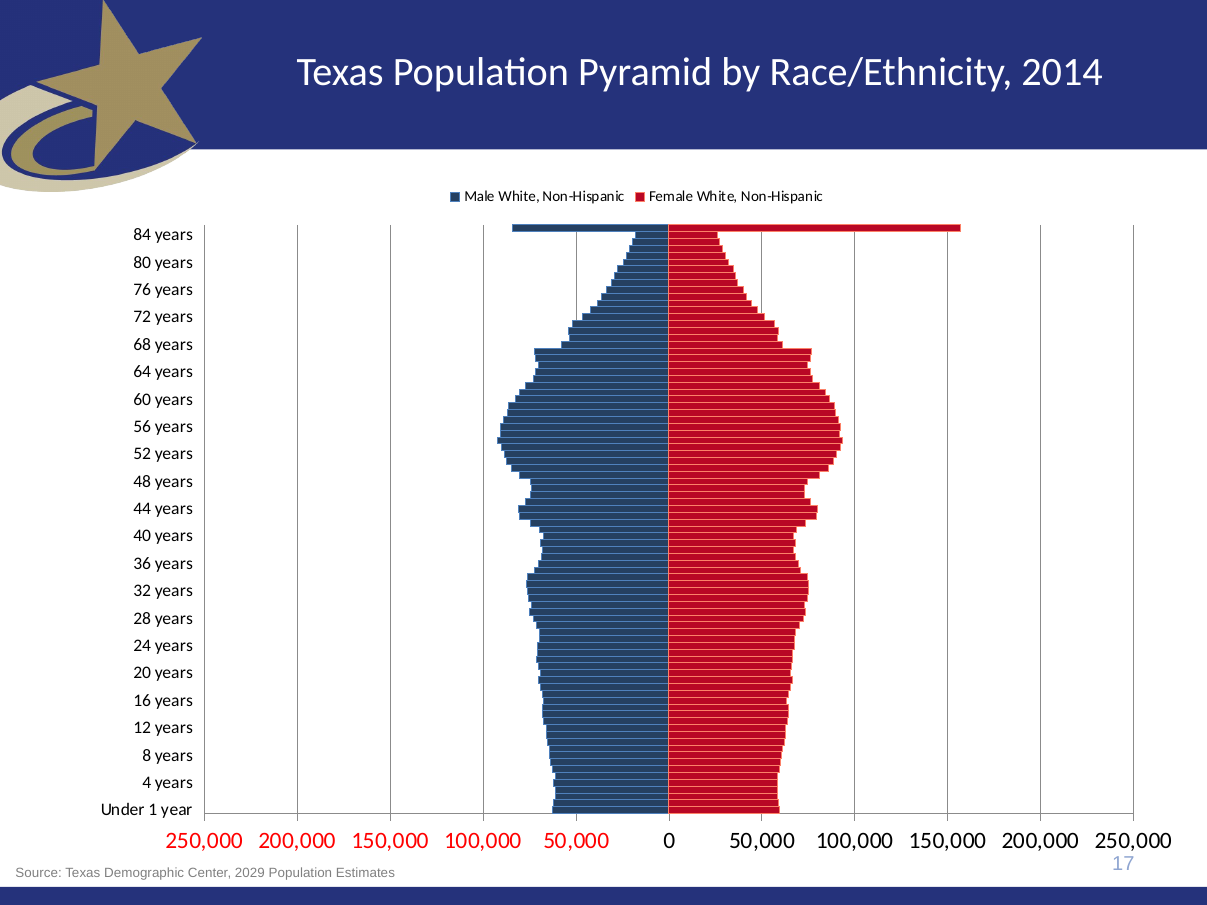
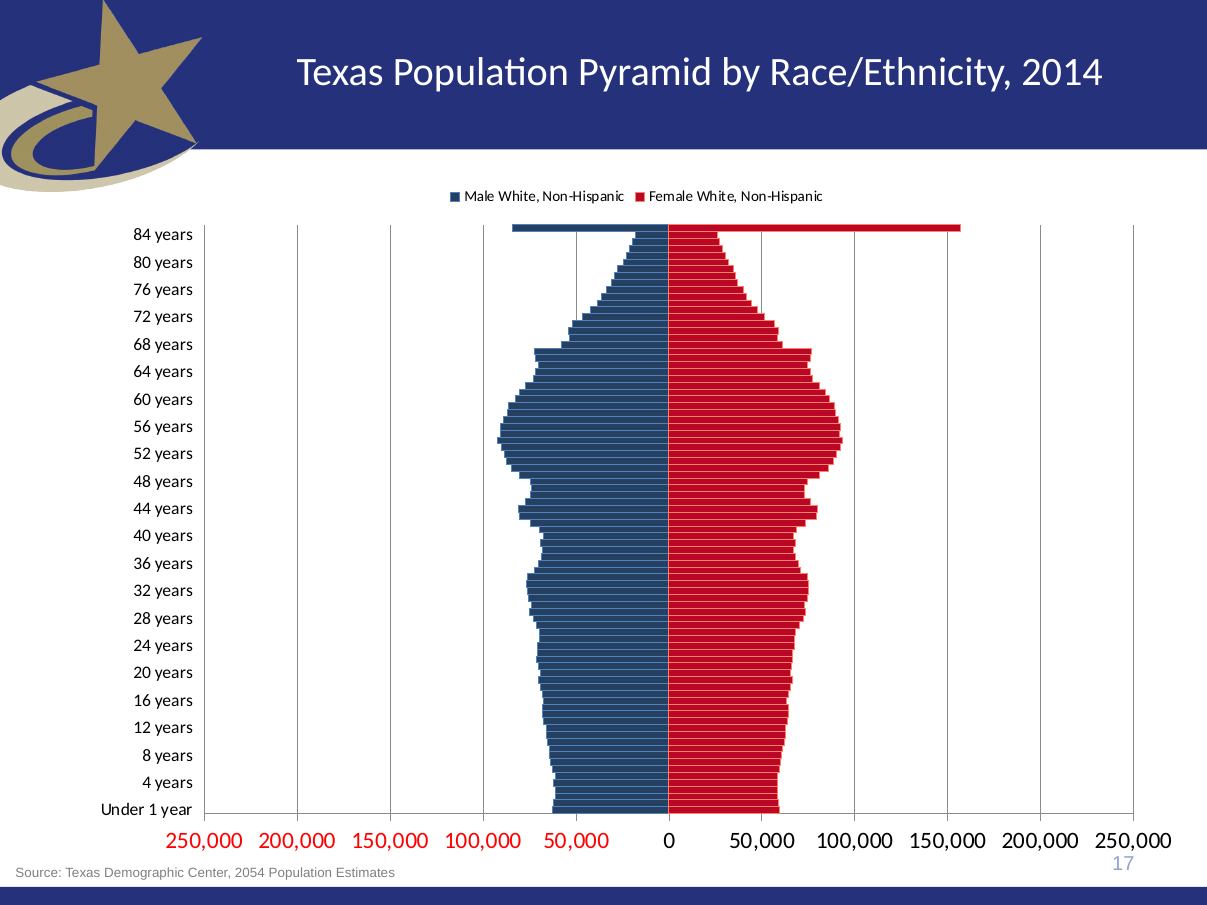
2029: 2029 -> 2054 (250, 874)
